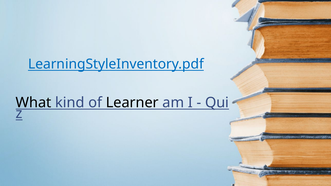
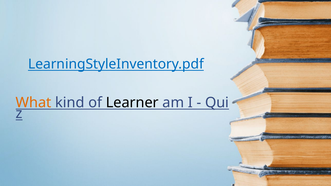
What colour: black -> orange (34, 103)
